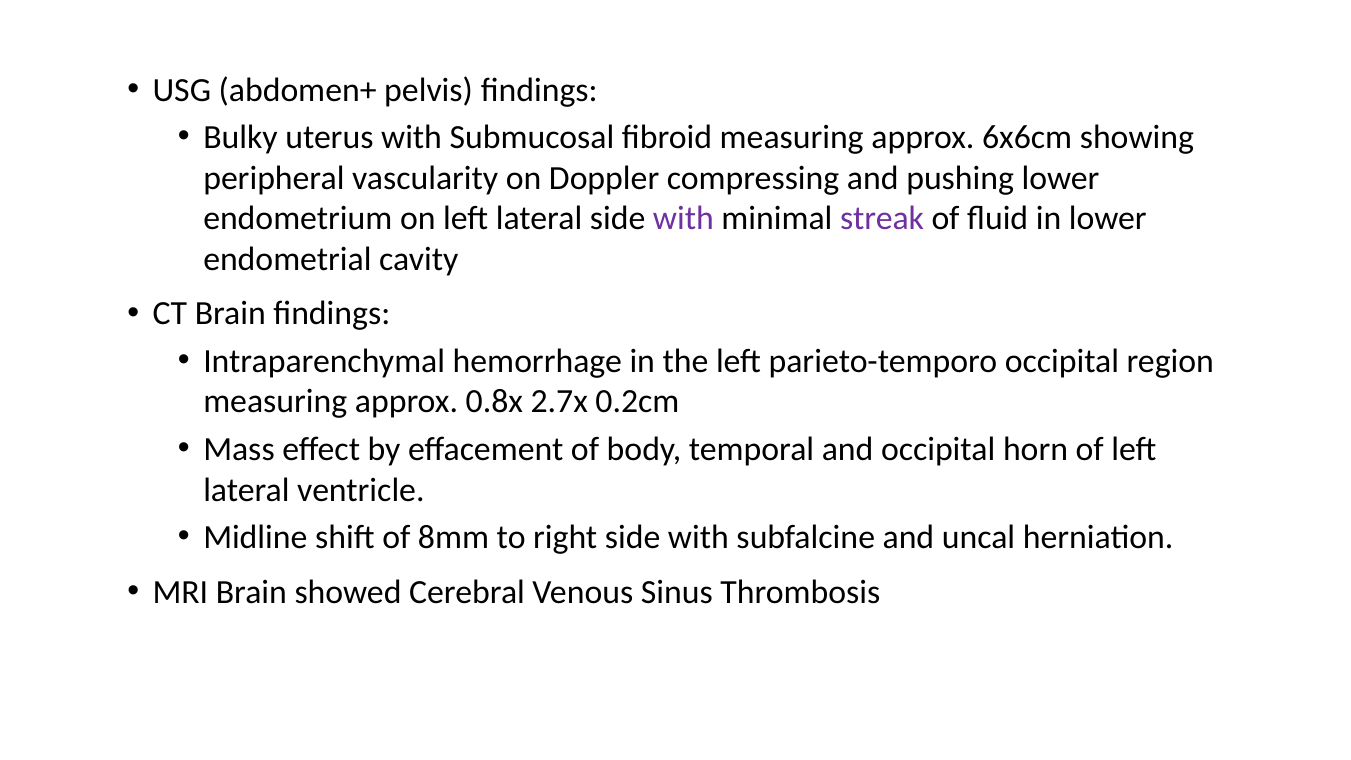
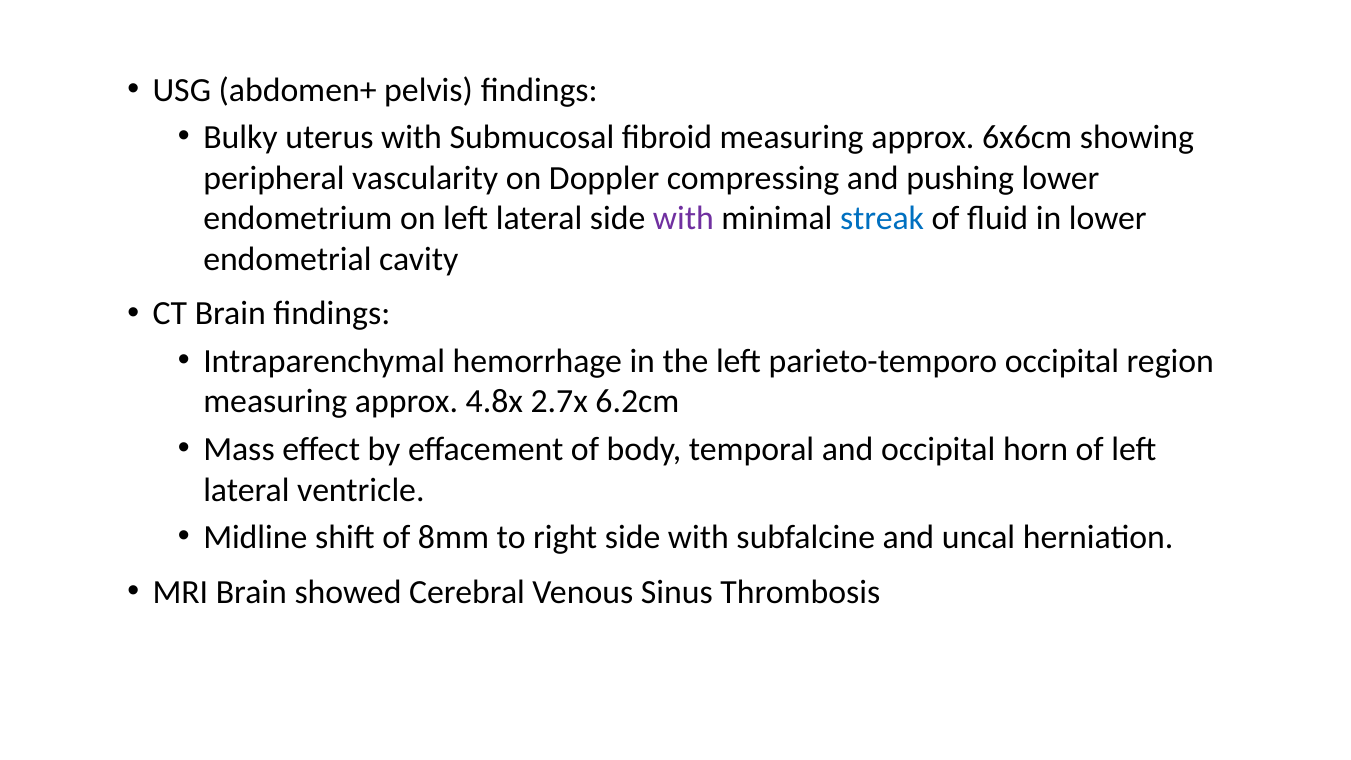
streak colour: purple -> blue (882, 219)
0.8x: 0.8x -> 4.8x (494, 402)
0.2cm: 0.2cm -> 6.2cm (637, 402)
